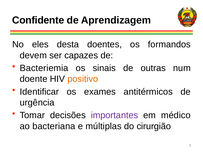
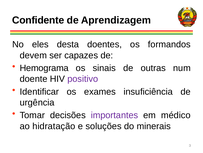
Bacteriemia: Bacteriemia -> Hemograma (44, 68)
positivo colour: orange -> purple (83, 79)
antitérmicos: antitérmicos -> insuficiência (148, 91)
bacteriana: bacteriana -> hidratação (54, 126)
múltiplas: múltiplas -> soluções (104, 126)
cirurgião: cirurgião -> minerais (154, 126)
